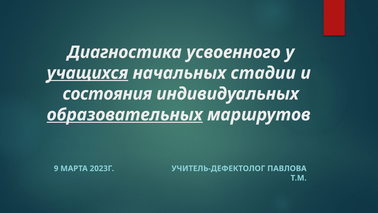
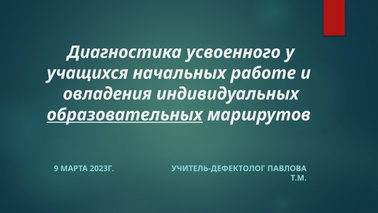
учащихся underline: present -> none (87, 73)
стадии: стадии -> работе (263, 73)
состояния: состояния -> овладения (107, 94)
